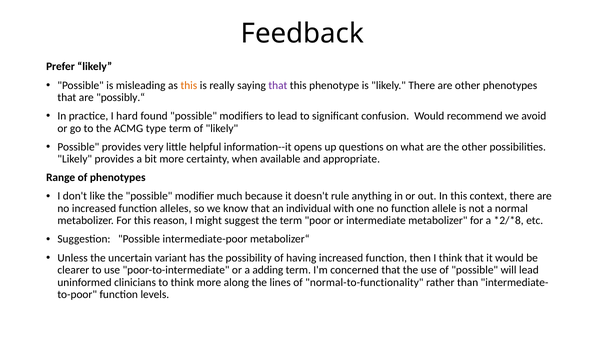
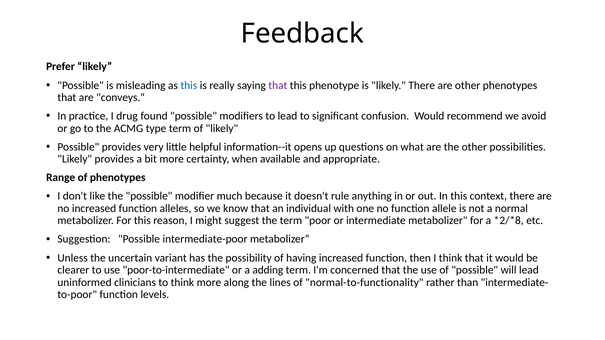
this colour: orange -> blue (189, 85)
possibly.“: possibly.“ -> conveys.“ (121, 98)
hard: hard -> drug (127, 116)
